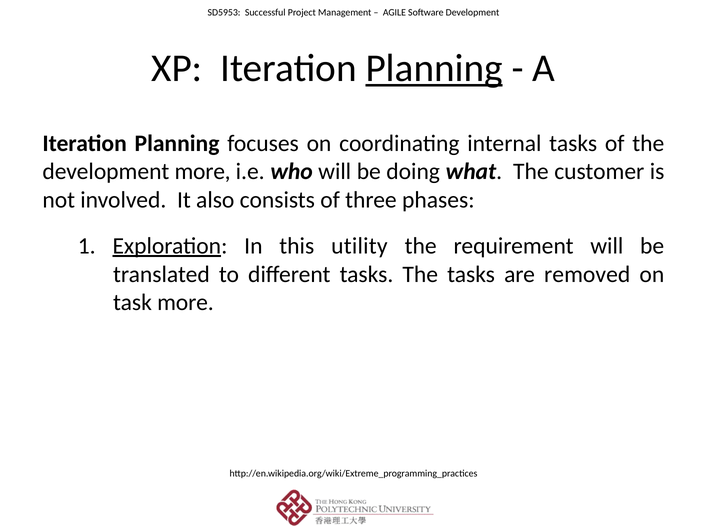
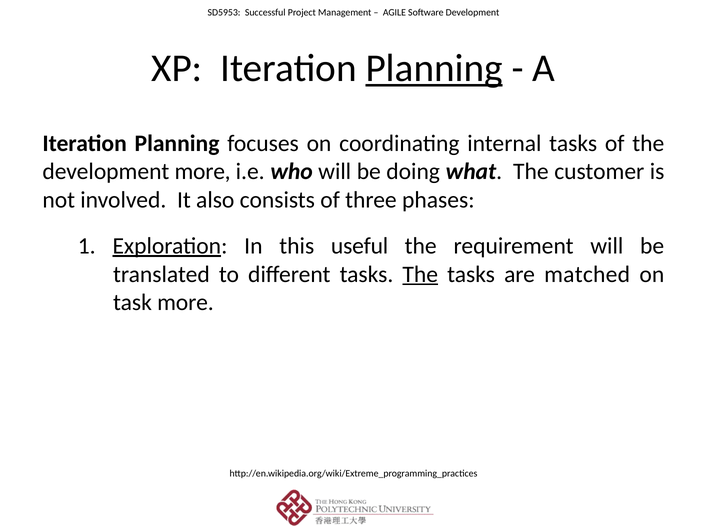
utility: utility -> useful (360, 246)
The underline: none -> present (420, 274)
removed: removed -> matched (587, 274)
